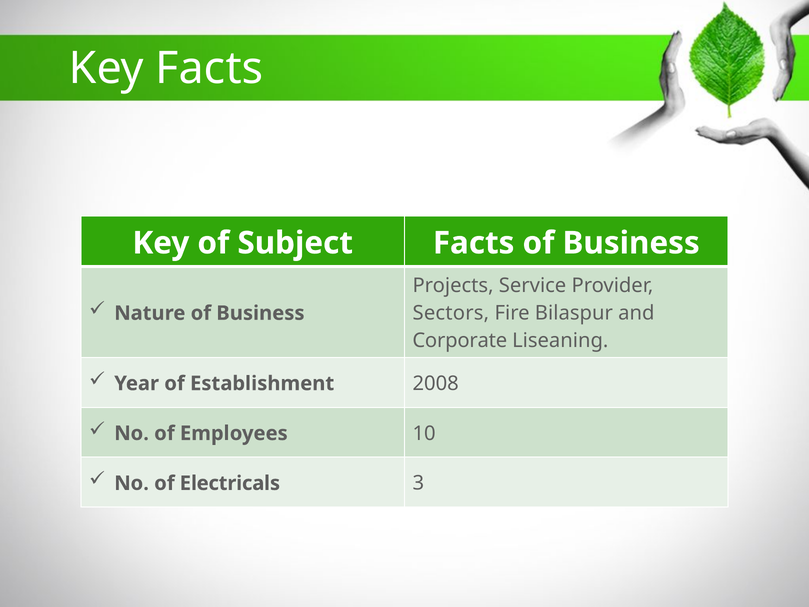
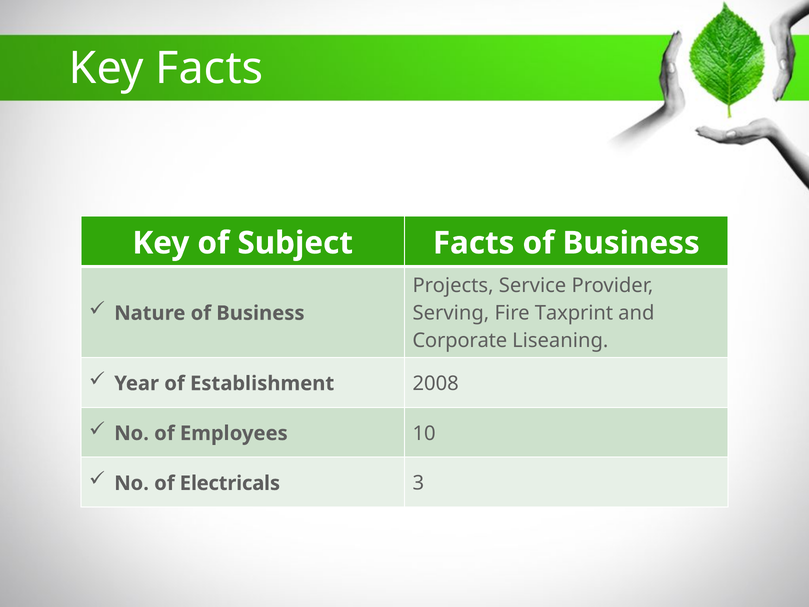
Sectors: Sectors -> Serving (451, 313)
Bilaspur: Bilaspur -> Taxprint (574, 313)
